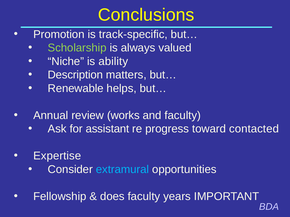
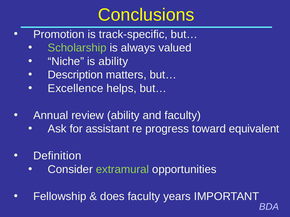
Renewable: Renewable -> Excellence (76, 89)
review works: works -> ability (123, 116)
contacted: contacted -> equivalent (254, 129)
Expertise: Expertise -> Definition (57, 156)
extramural colour: light blue -> light green (122, 170)
